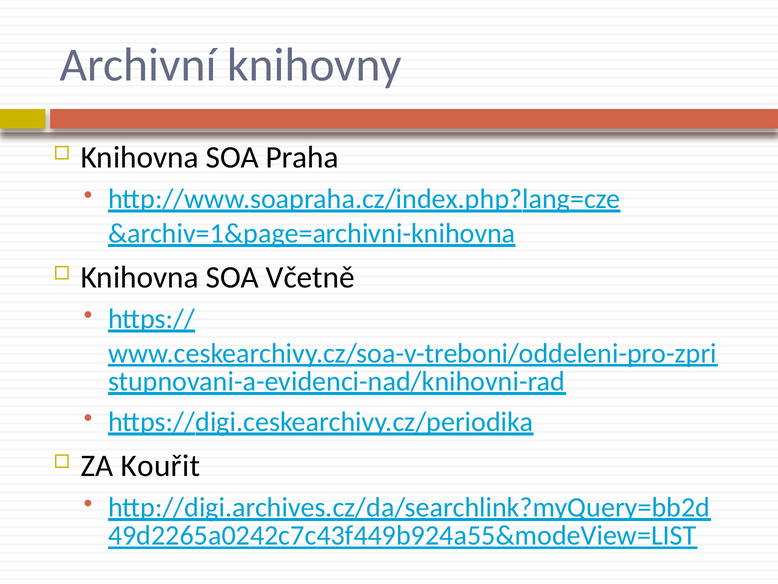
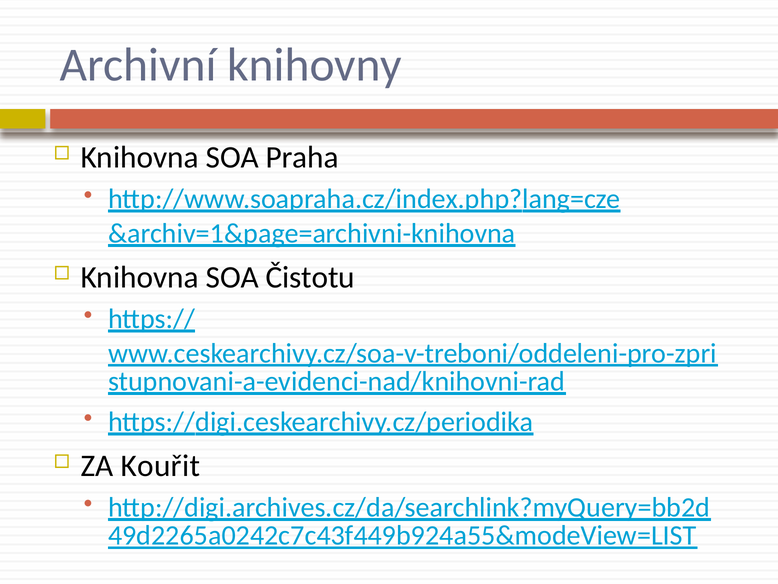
Včetně: Včetně -> Čistotu (310, 277)
